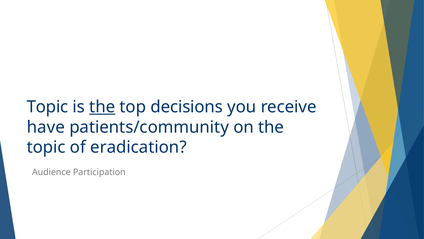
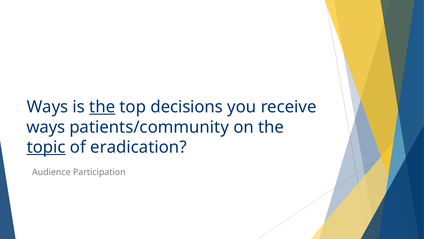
Topic: Topic -> Ways (47, 107)
have: have -> ways (46, 127)
topic underline: none -> present (46, 147)
